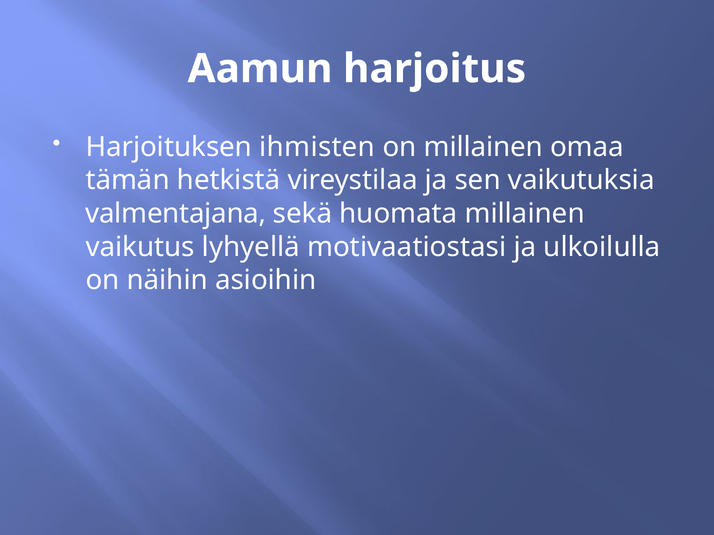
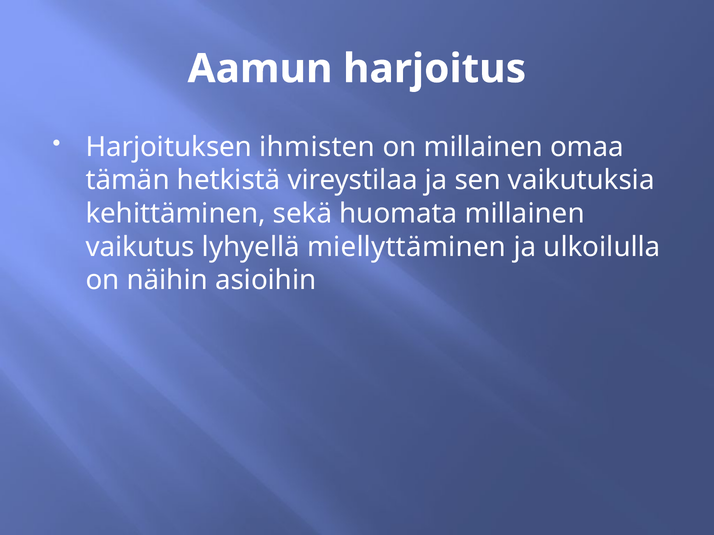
valmentajana: valmentajana -> kehittäminen (176, 214)
motivaatiostasi: motivaatiostasi -> miellyttäminen (407, 247)
